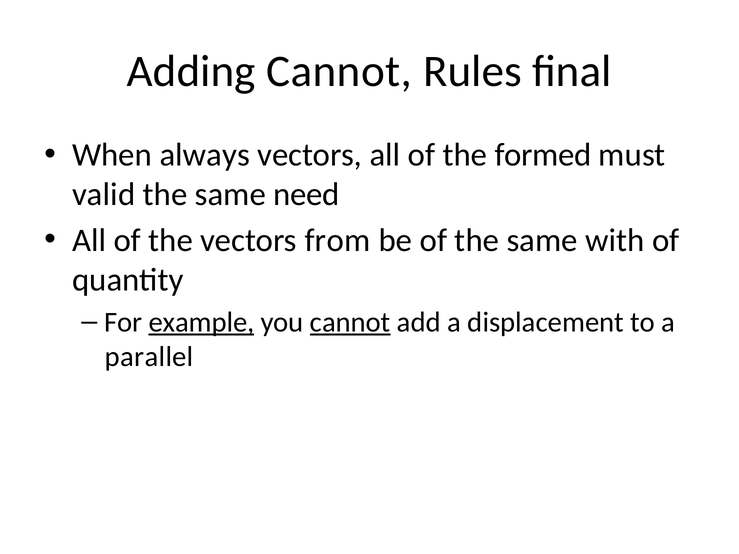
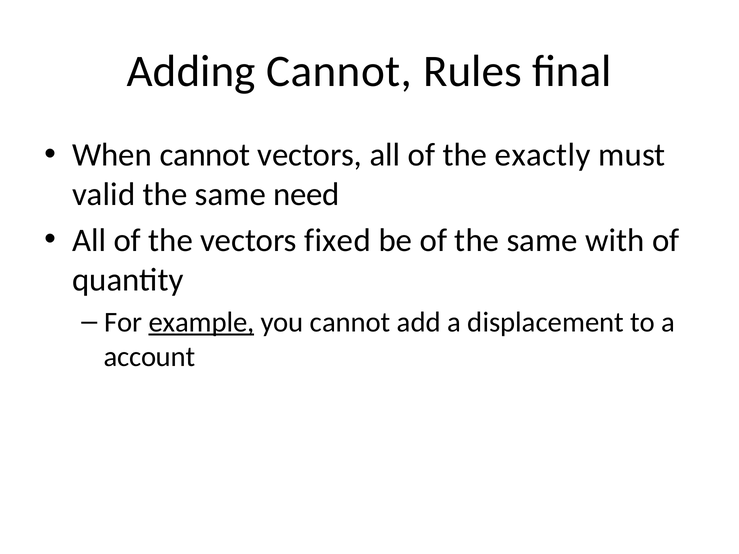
When always: always -> cannot (205, 155)
formed: formed -> exactly (543, 155)
from: from -> fixed (338, 240)
cannot underline: present -> none (350, 322)
parallel: parallel -> account (149, 357)
